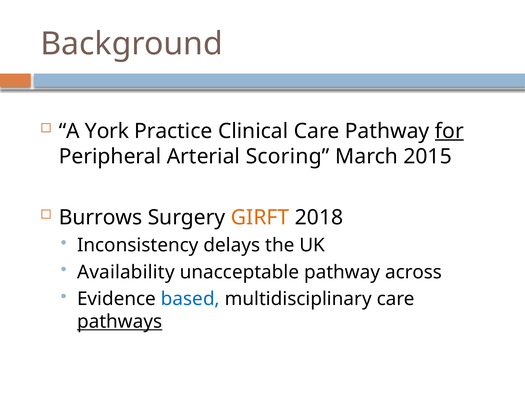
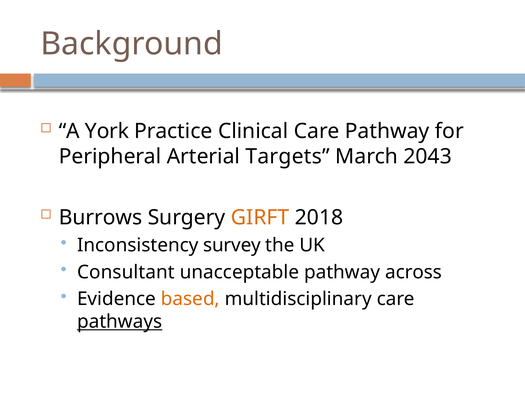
for underline: present -> none (449, 131)
Scoring: Scoring -> Targets (288, 156)
2015: 2015 -> 2043 (428, 156)
delays: delays -> survey (232, 245)
Availability: Availability -> Consultant (126, 272)
based colour: blue -> orange (190, 299)
